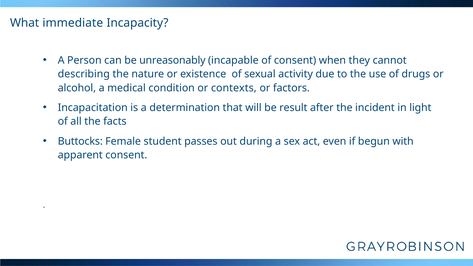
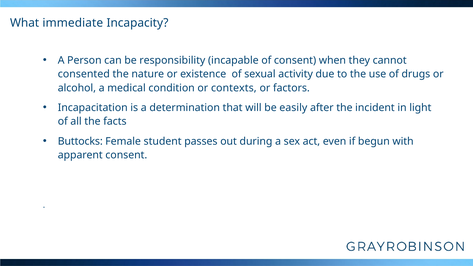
unreasonably: unreasonably -> responsibility (172, 60)
describing: describing -> consented (84, 74)
result: result -> easily (293, 108)
